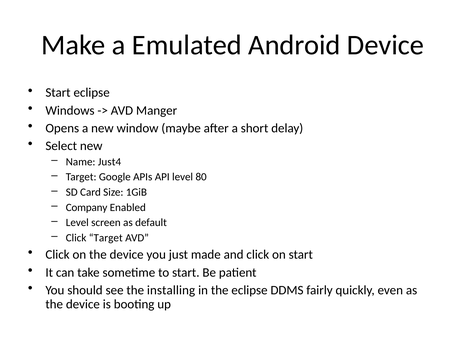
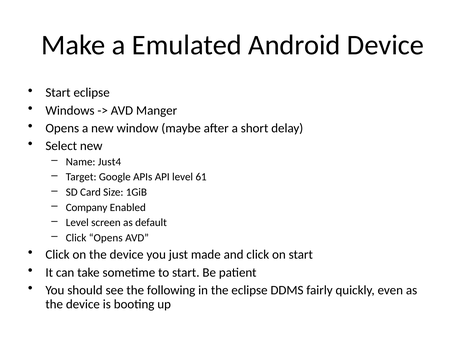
80: 80 -> 61 (201, 177)
Click Target: Target -> Opens (106, 237)
installing: installing -> following (171, 290)
